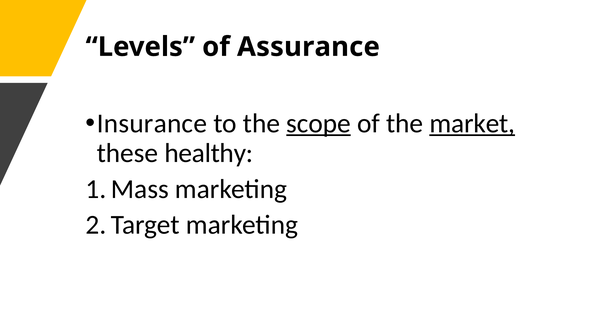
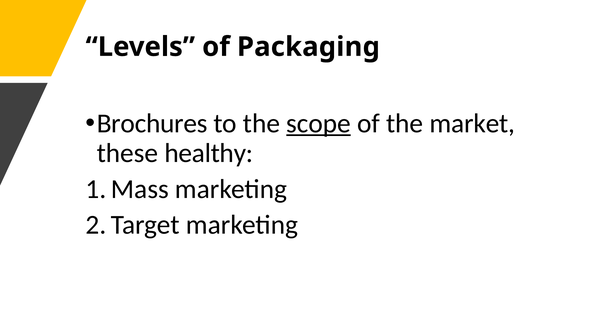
Assurance: Assurance -> Packaging (308, 47)
Insurance: Insurance -> Brochures (152, 124)
market underline: present -> none (472, 124)
